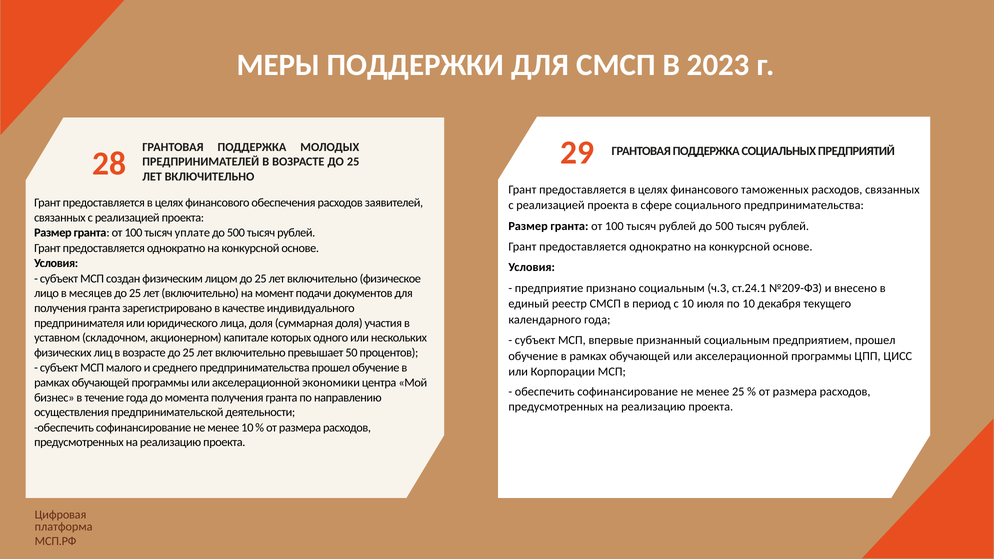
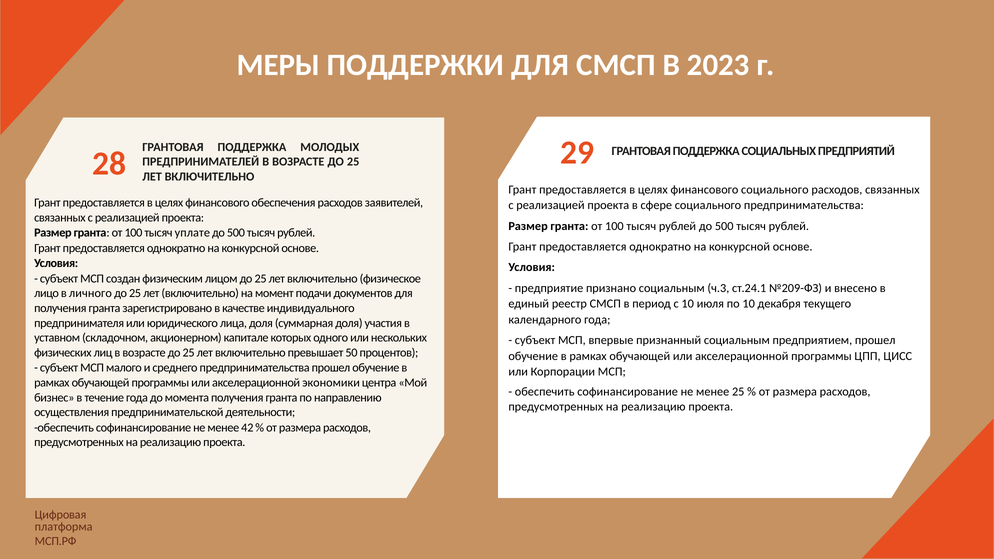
финансового таможенных: таможенных -> социального (775, 190)
месяцев: месяцев -> личного (90, 293)
менее 10: 10 -> 42 (247, 428)
